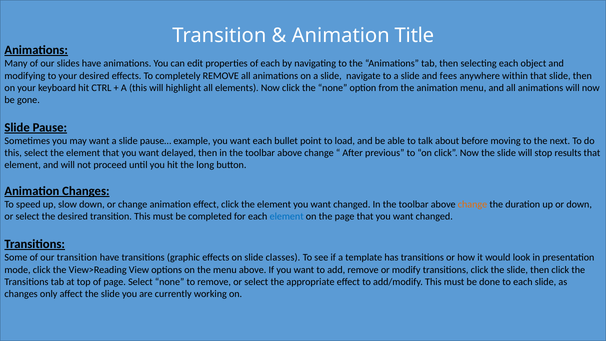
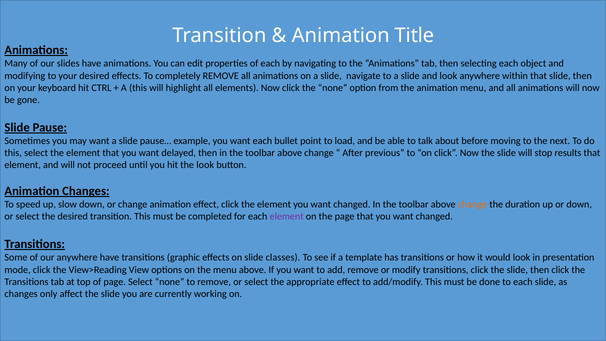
and fees: fees -> look (448, 76)
the long: long -> look (205, 165)
element colour: blue -> purple (287, 217)
our transition: transition -> anywhere (77, 257)
